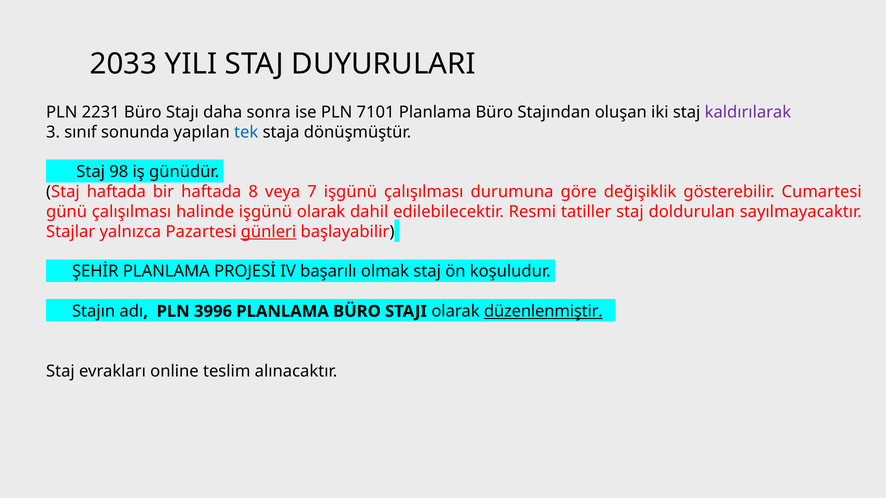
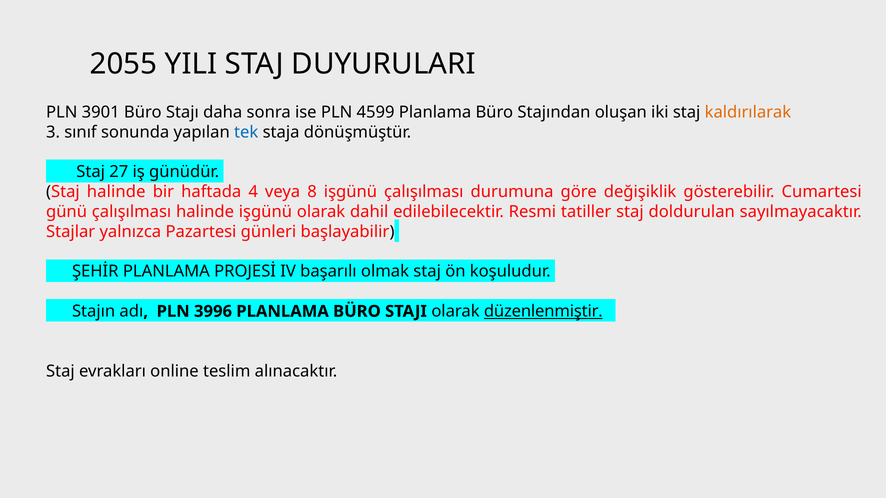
2033: 2033 -> 2055 (123, 64)
2231: 2231 -> 3901 (101, 112)
7101: 7101 -> 4599 (376, 112)
kaldırılarak colour: purple -> orange (748, 112)
98: 98 -> 27 (119, 172)
Staj haftada: haftada -> halinde (116, 192)
8: 8 -> 4 (253, 192)
7: 7 -> 8 (312, 192)
günleri underline: present -> none (269, 232)
